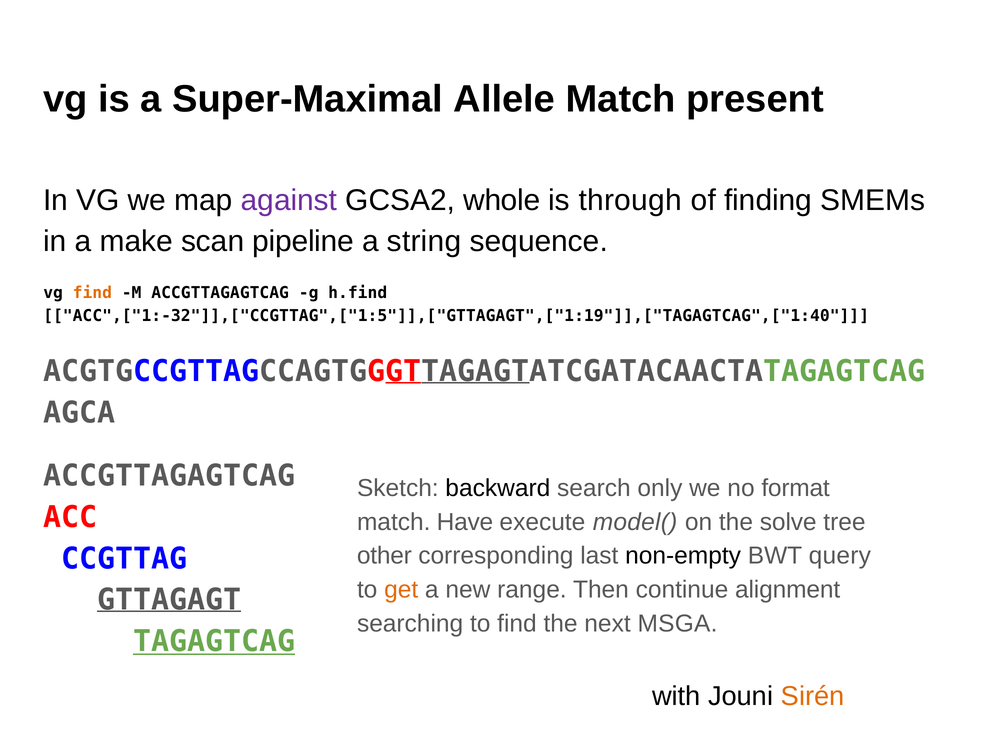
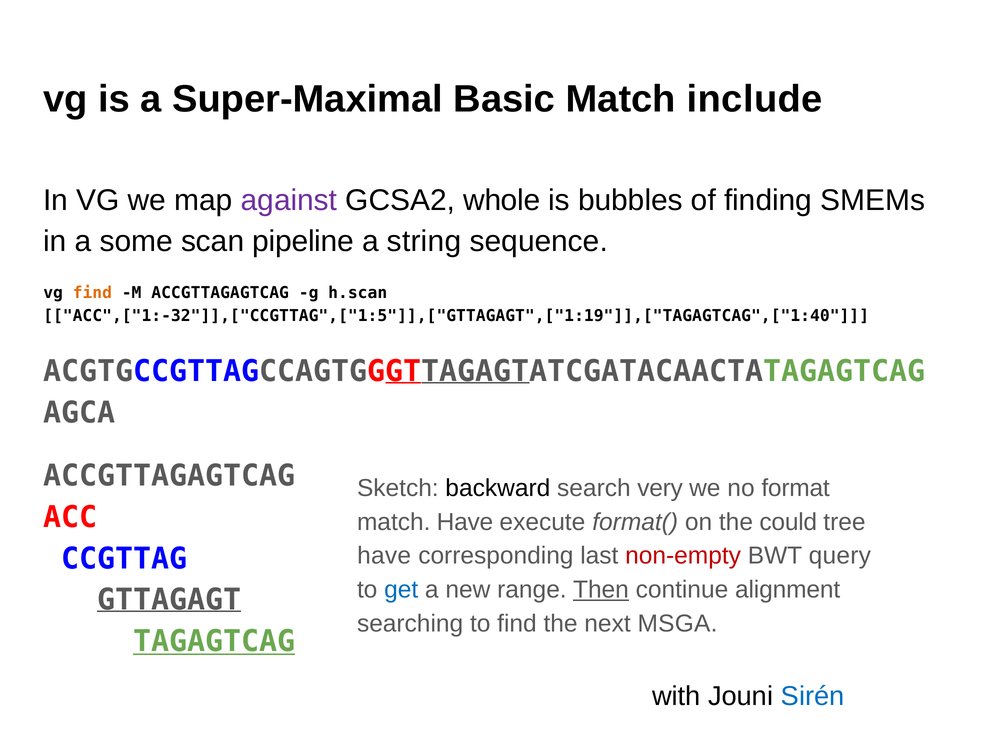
Allele: Allele -> Basic (504, 99)
present: present -> include (755, 99)
through: through -> bubbles (630, 200)
make: make -> some (136, 241)
h.find: h.find -> h.scan (358, 293)
only: only -> very (660, 488)
model(: model( -> format( (635, 522)
solve: solve -> could (788, 522)
other: other -> have (384, 556)
non-empty colour: black -> red (683, 556)
get colour: orange -> blue (401, 589)
Then underline: none -> present (601, 589)
Sirén colour: orange -> blue (813, 696)
